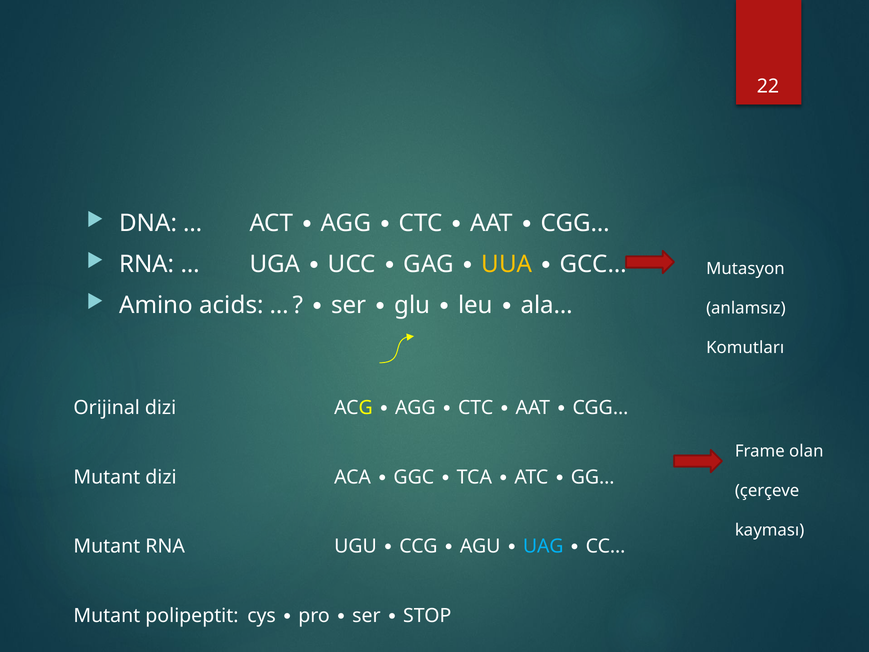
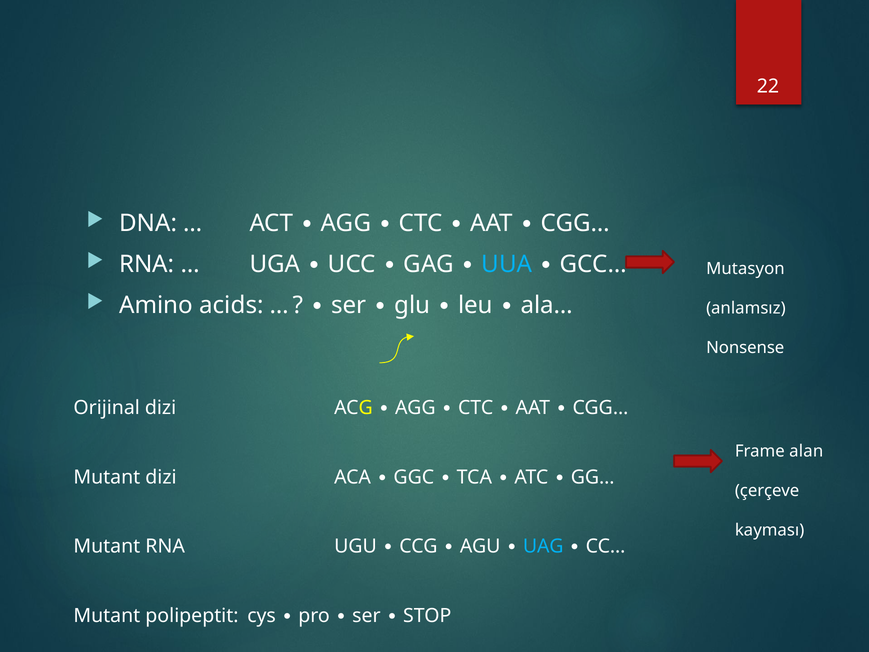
UUA colour: yellow -> light blue (507, 264)
Komutları: Komutları -> Nonsense (745, 348)
olan: olan -> alan (806, 451)
